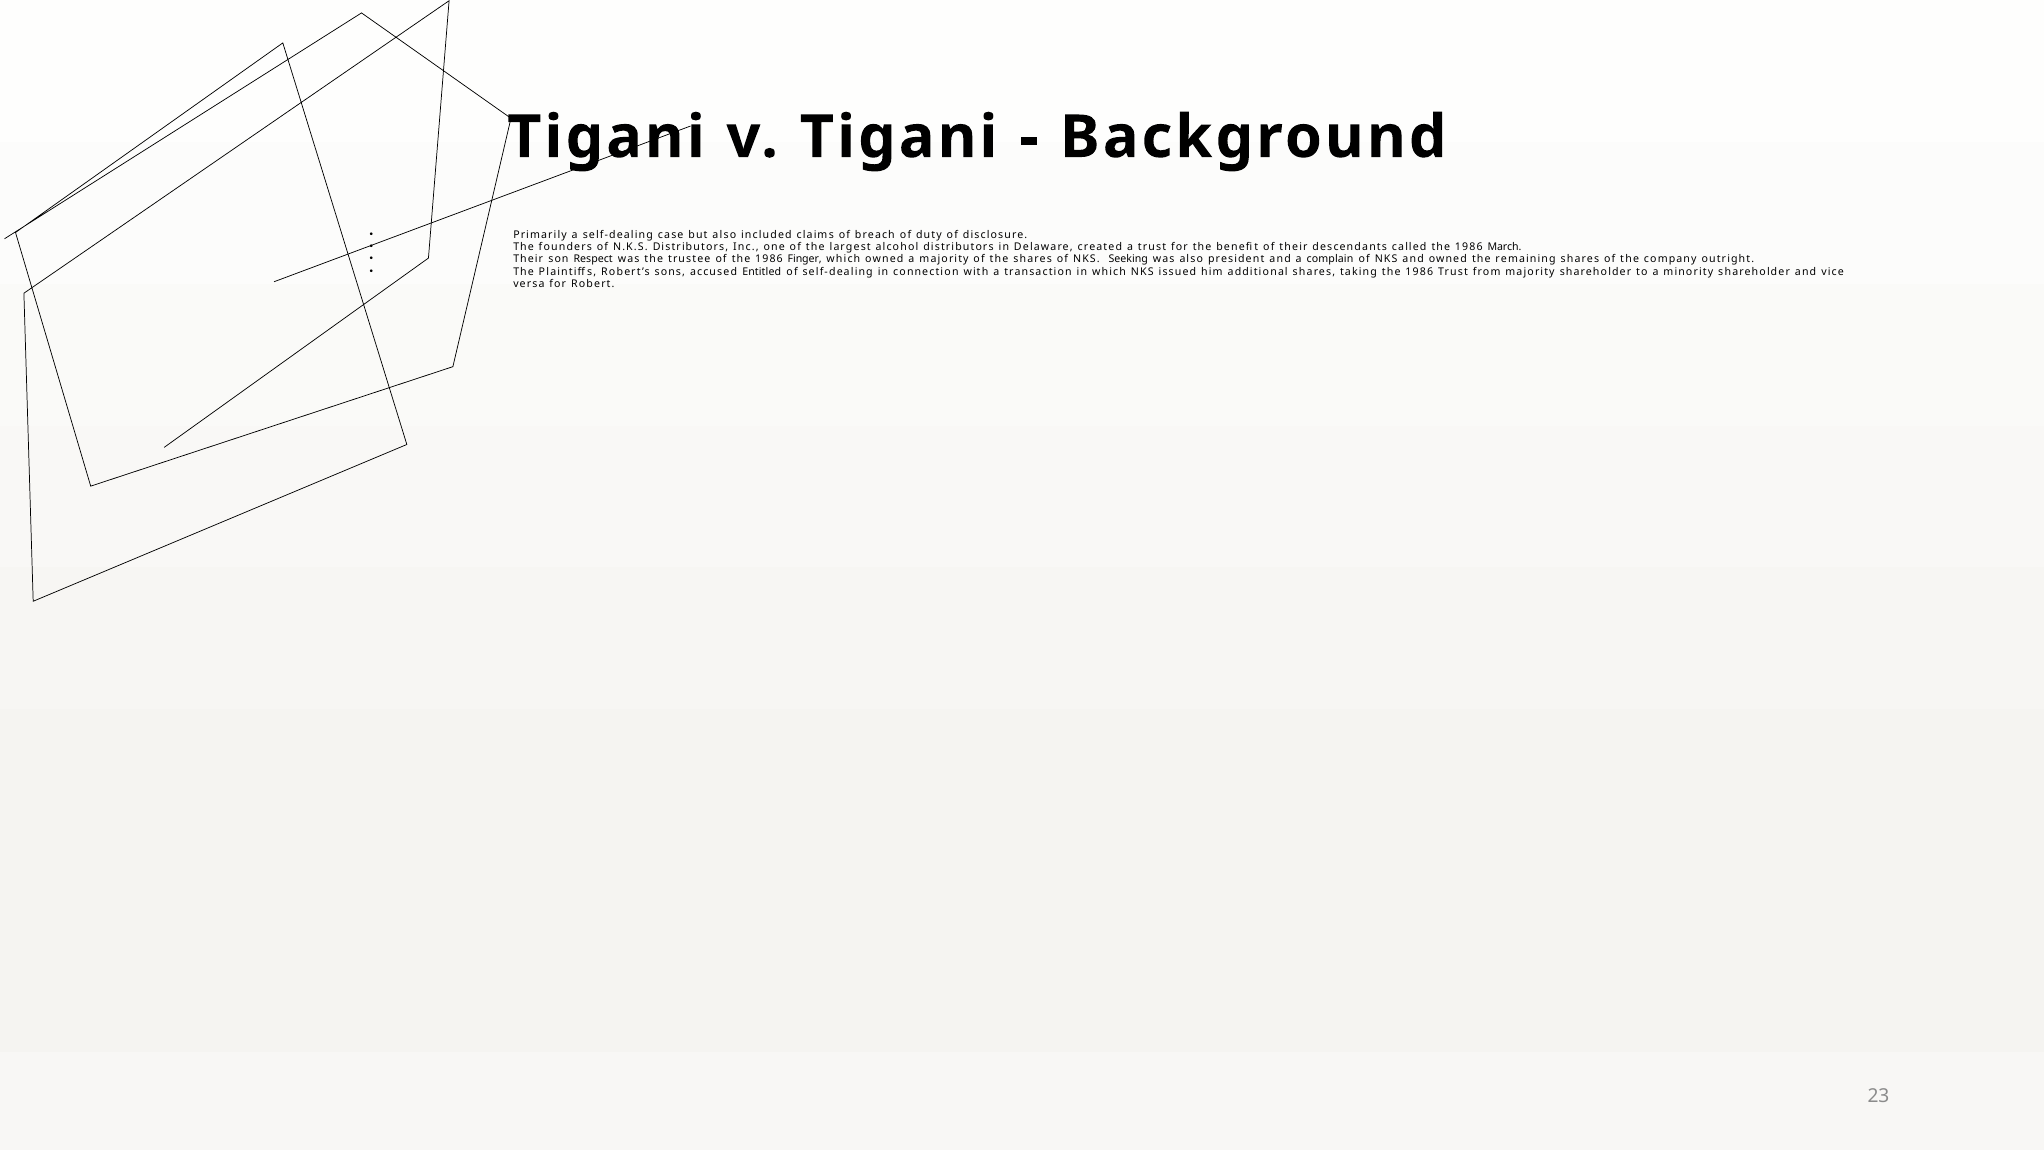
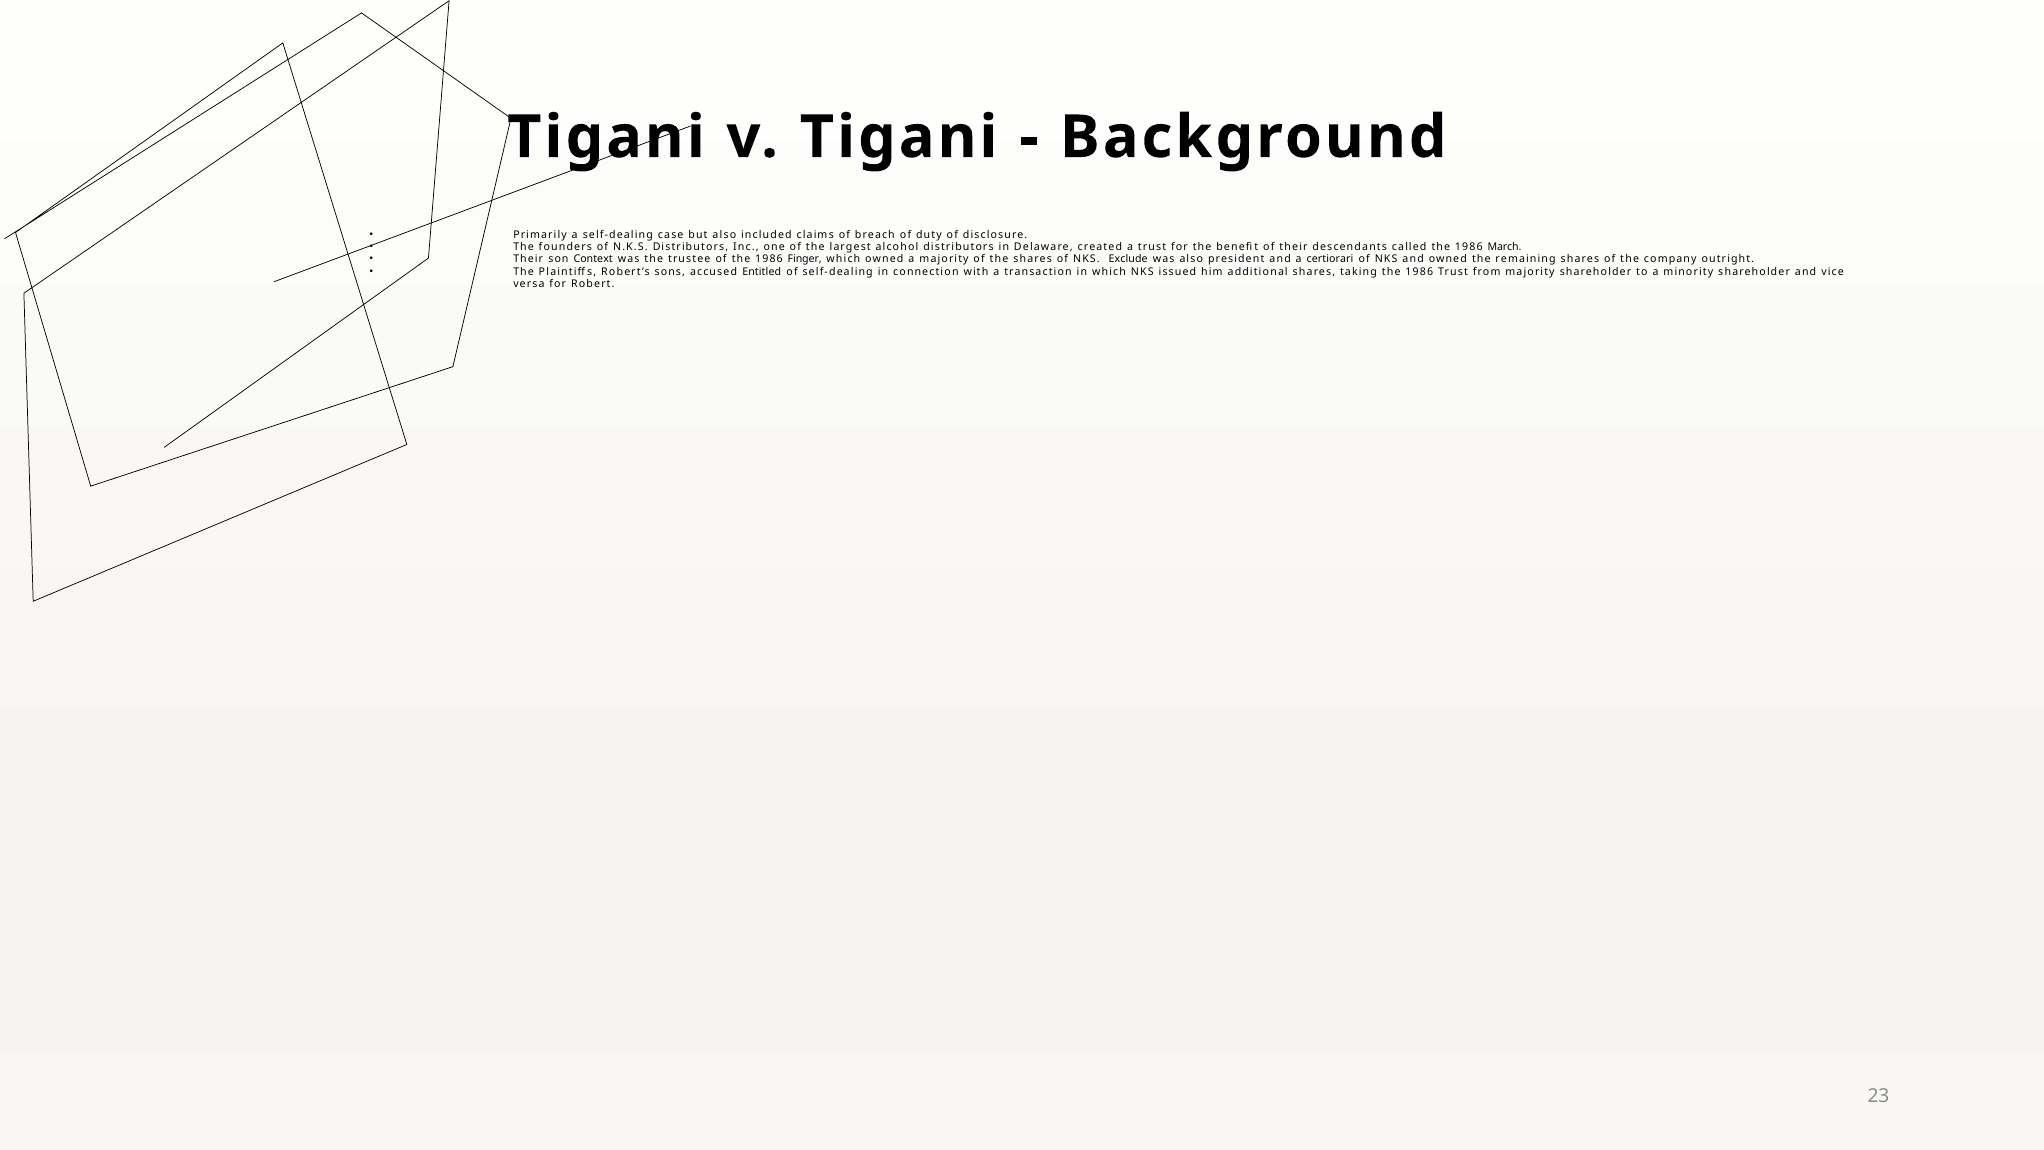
Respect: Respect -> Context (593, 259)
Seeking: Seeking -> Exclude (1128, 259)
complain: complain -> certiorari (1330, 259)
